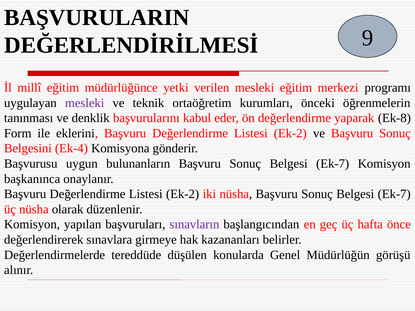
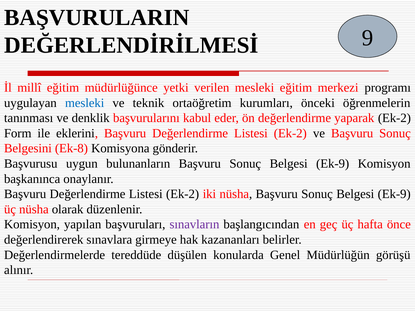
mesleki colour: purple -> blue (85, 103)
yaparak Ek-8: Ek-8 -> Ek-2 (394, 118)
Ek-4: Ek-4 -> Ek-8 (71, 149)
Ek-7: Ek-7 -> Ek-9 (333, 164)
Ek-7: Ek-7 -> Ek-9 (394, 194)
